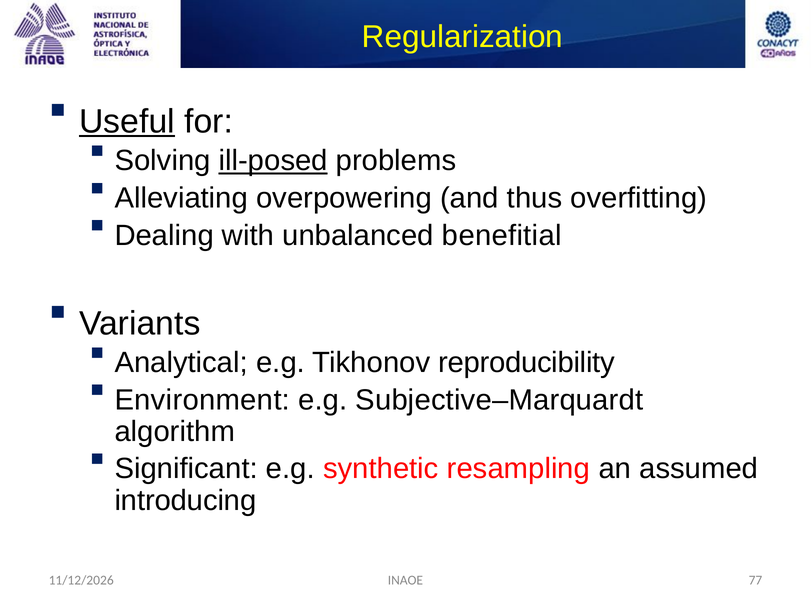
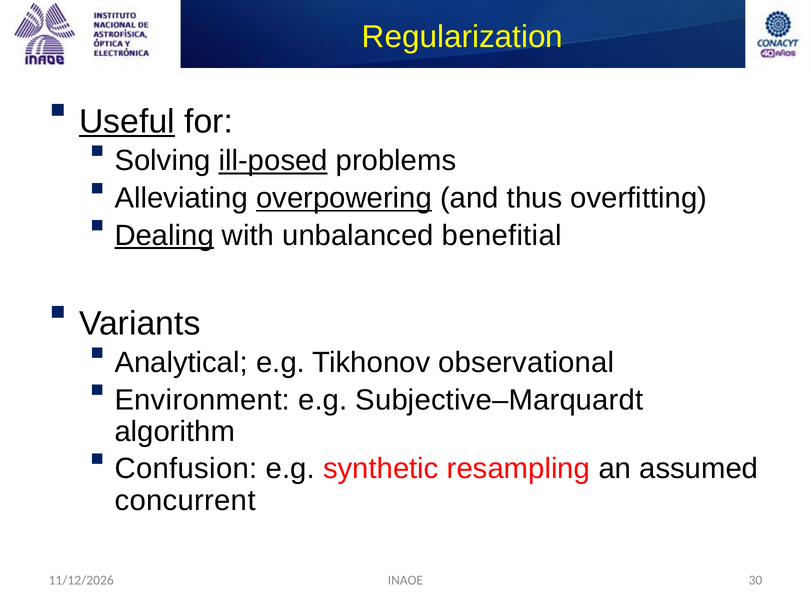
overpowering underline: none -> present (344, 198)
Dealing underline: none -> present (164, 235)
reproducibility: reproducibility -> observational (526, 363)
Significant: Significant -> Confusion (186, 469)
introducing: introducing -> concurrent (185, 501)
77: 77 -> 30 (755, 581)
